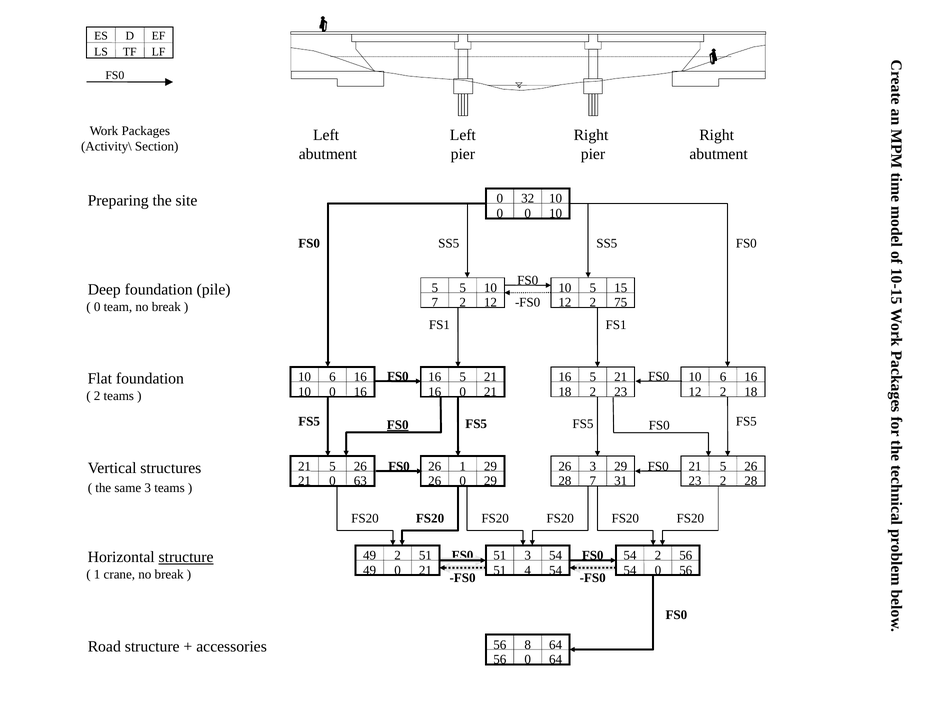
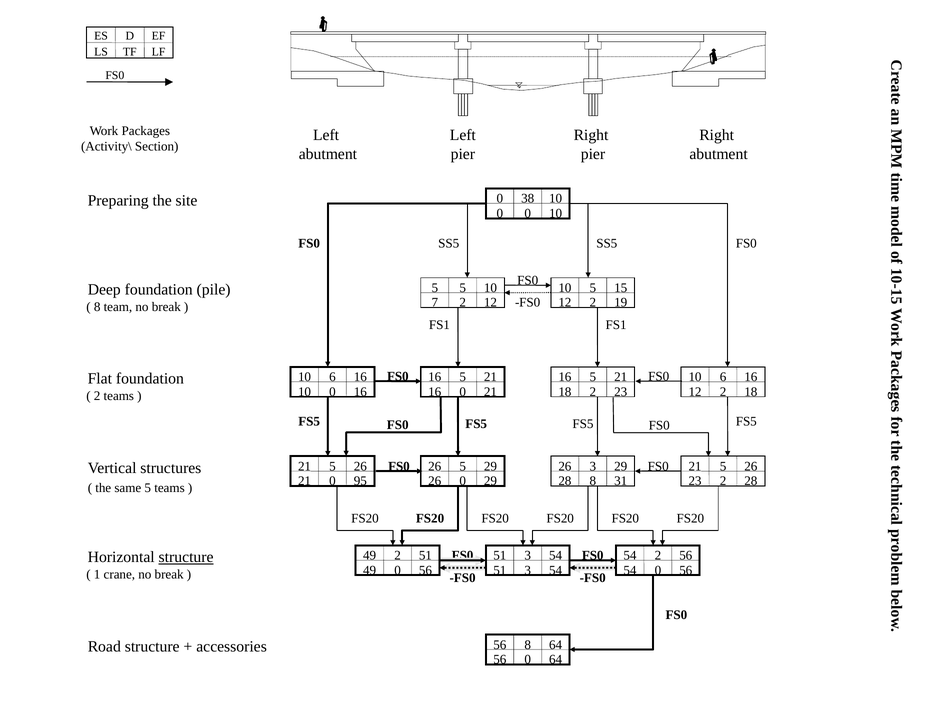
32: 32 -> 38 (528, 199)
75: 75 -> 19 (621, 303)
0: 0 -> 8 (97, 307)
FS0 underline: present -> none (398, 425)
26 1: 1 -> 5 (463, 466)
63: 63 -> 95 (360, 481)
28 7: 7 -> 8 (593, 481)
same 3: 3 -> 5 (148, 488)
49 0 21: 21 -> 56 (425, 571)
4: 4 -> 3 (528, 571)
